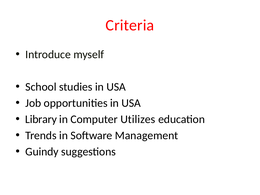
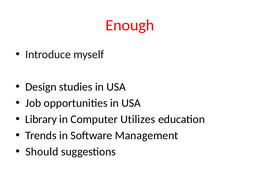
Criteria: Criteria -> Enough (130, 25)
School: School -> Design (41, 87)
Guindy: Guindy -> Should (42, 152)
